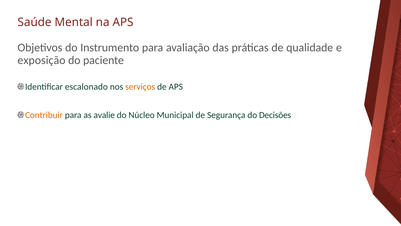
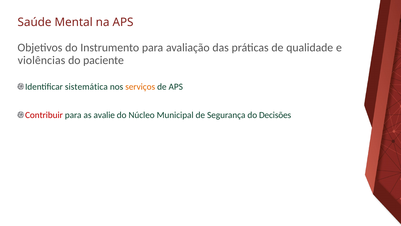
exposição: exposição -> violências (42, 60)
escalonado: escalonado -> sistemática (86, 87)
Contribuir colour: orange -> red (44, 115)
